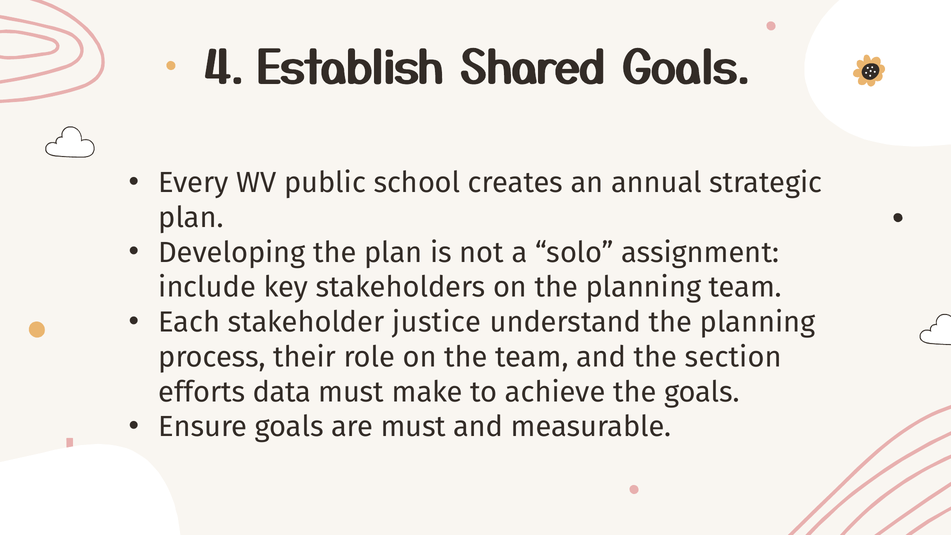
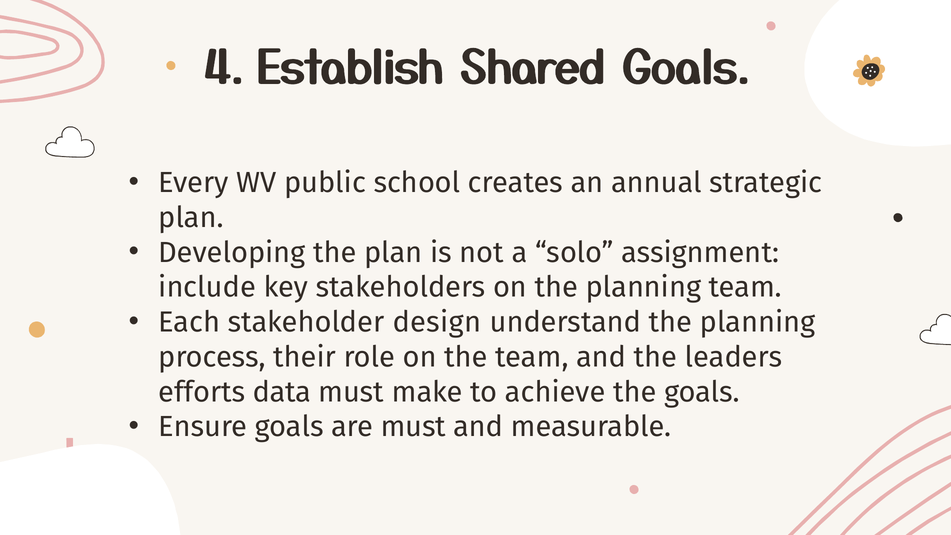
justice: justice -> design (437, 322)
section: section -> leaders (734, 357)
